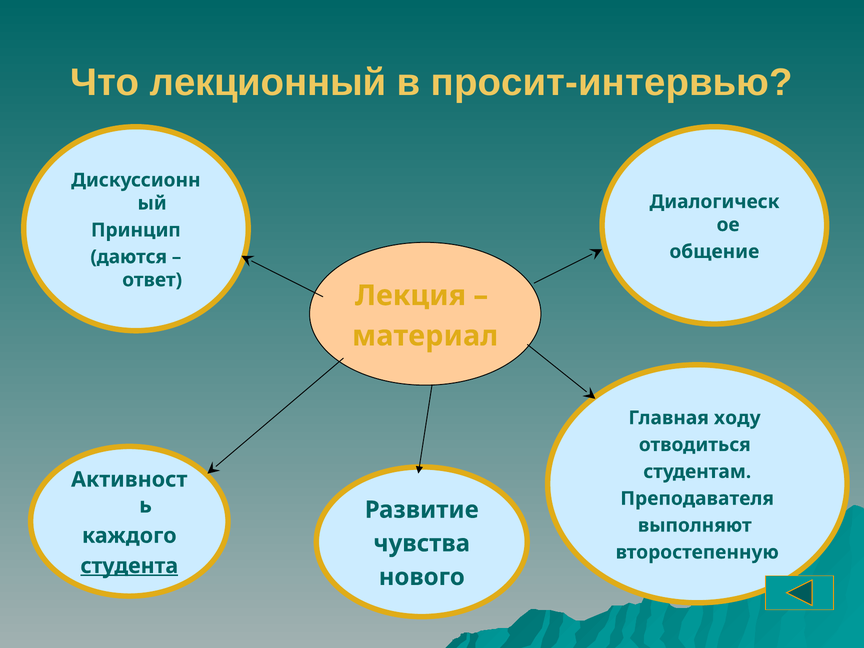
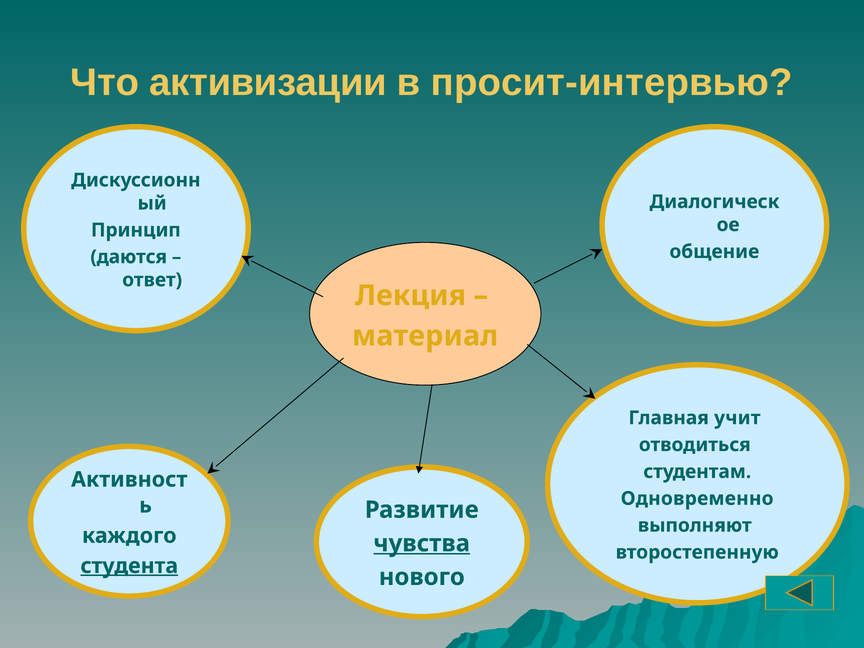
лекционный: лекционный -> активизации (268, 83)
ходу: ходу -> учит (737, 418)
Преподавателя: Преподавателя -> Одновременно (697, 499)
чувства underline: none -> present (422, 543)
